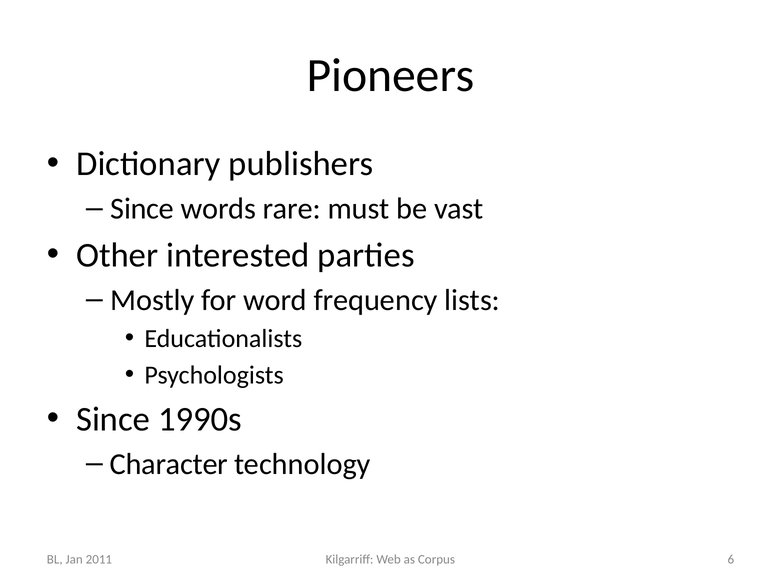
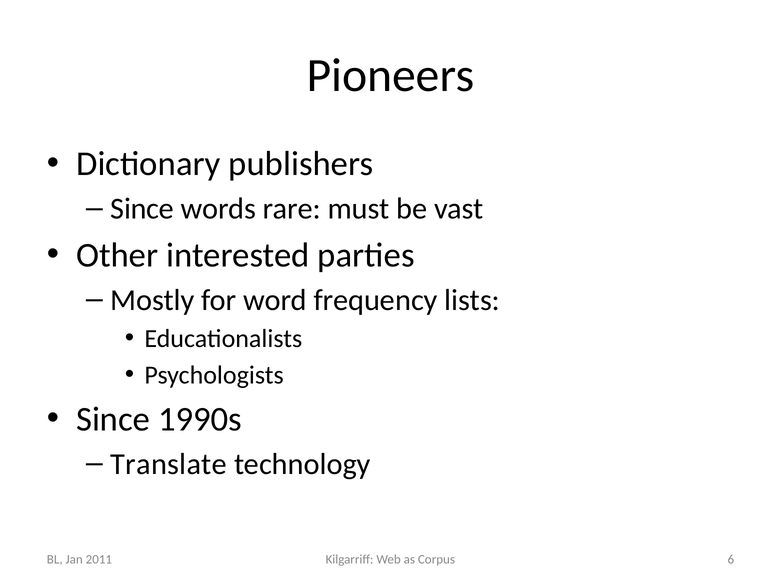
Character: Character -> Translate (169, 464)
